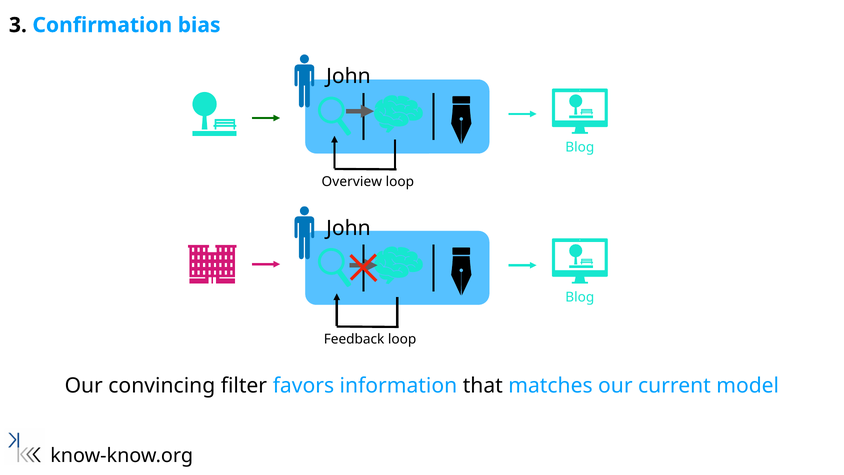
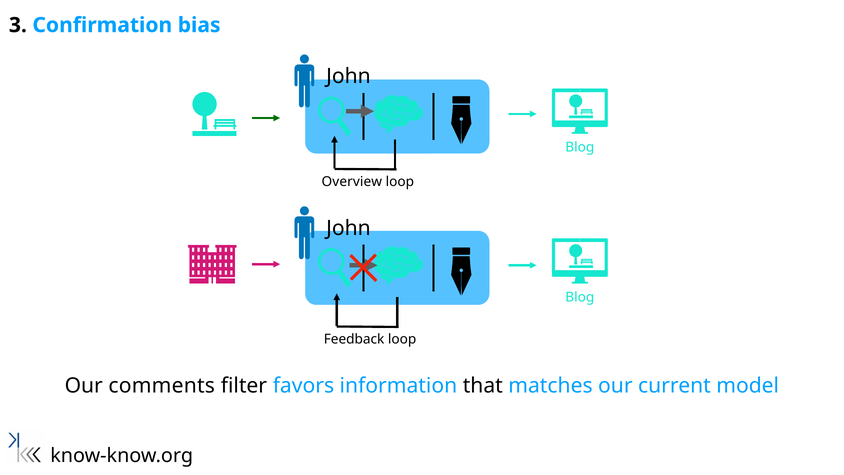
convincing: convincing -> comments (162, 385)
